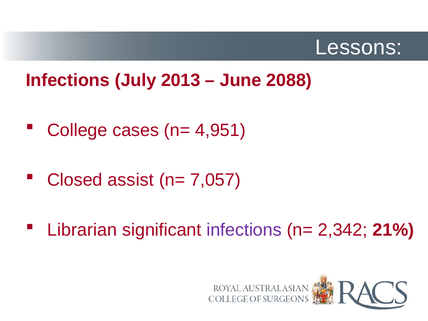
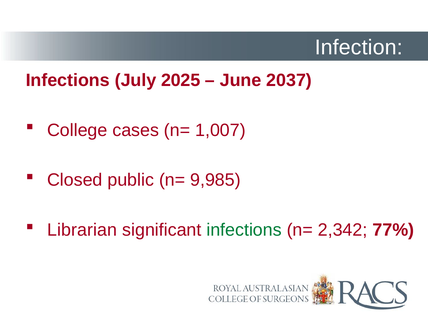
Lessons: Lessons -> Infection (359, 48)
2013: 2013 -> 2025 (181, 80)
2088: 2088 -> 2037 (289, 80)
4,951: 4,951 -> 1,007 (220, 130)
assist: assist -> public (131, 180)
7,057: 7,057 -> 9,985 (215, 180)
infections colour: purple -> green (244, 230)
21%: 21% -> 77% (393, 230)
